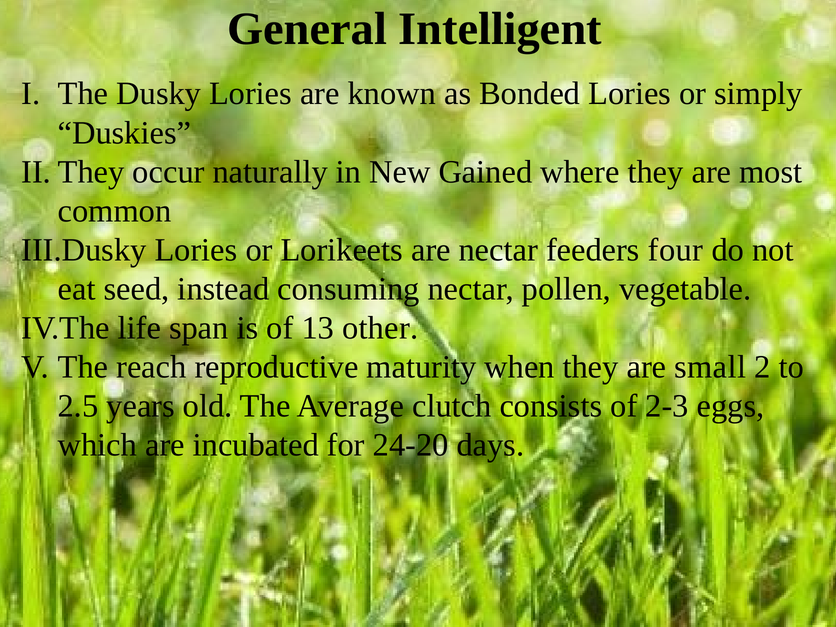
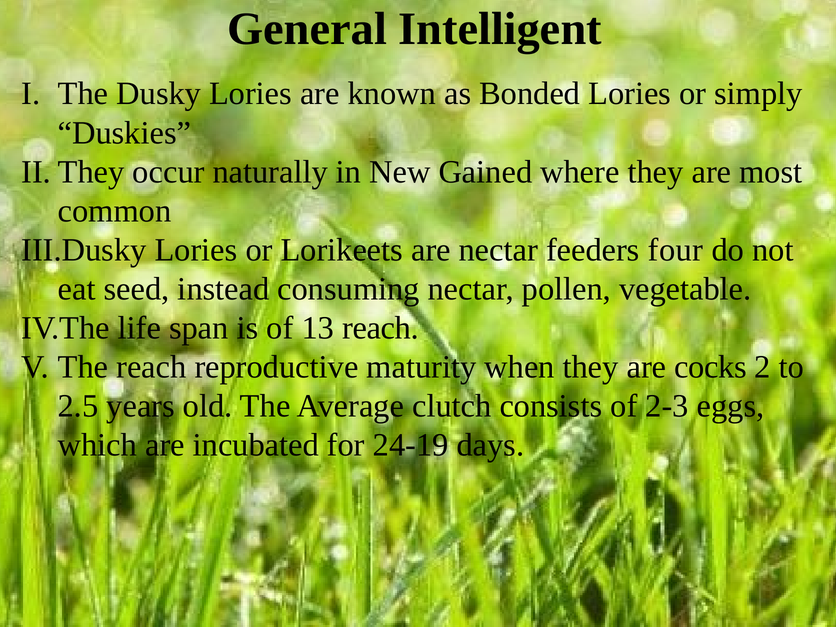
13 other: other -> reach (380, 328)
small: small -> cocks (711, 367)
24-20: 24-20 -> 24-19 (411, 445)
